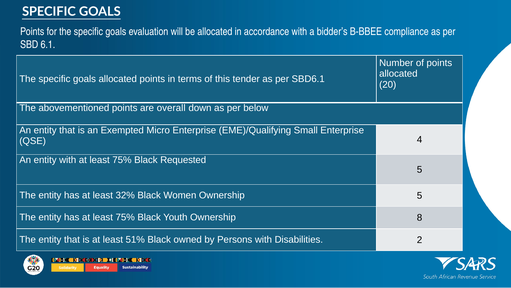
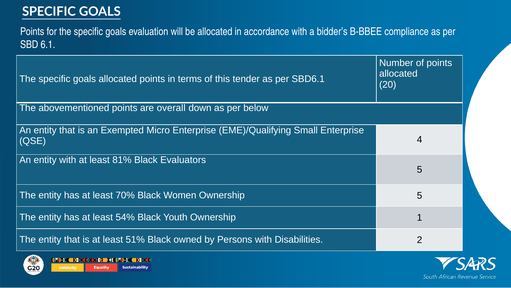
with at least 75%: 75% -> 81% (122, 160)
Requested: Requested -> Evaluators (183, 160)
32%: 32% -> 70% (125, 195)
has at least 75%: 75% -> 54% (125, 217)
8: 8 -> 1 (420, 217)
